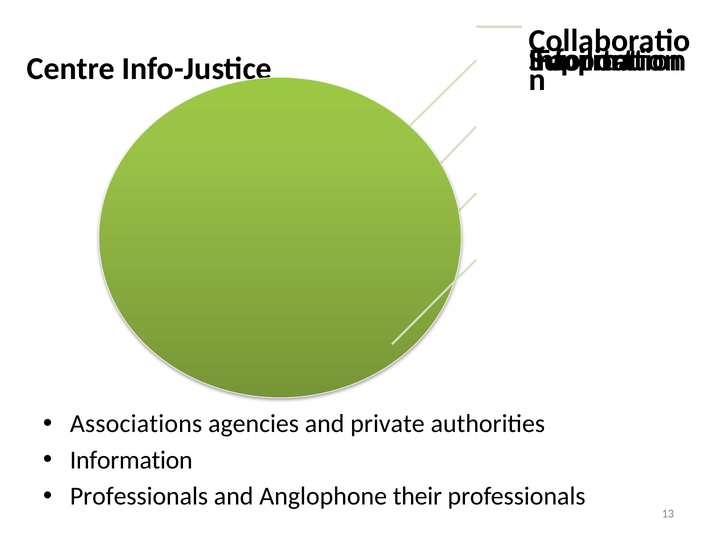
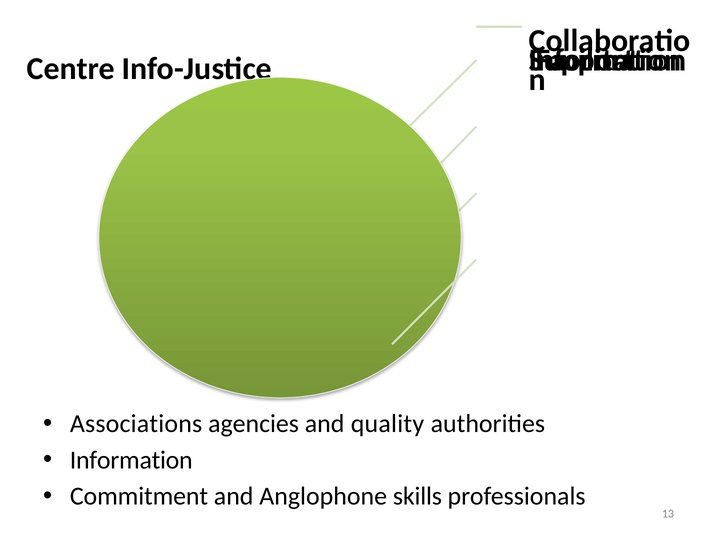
private: private -> quality (387, 424)
Professionals: Professionals -> Commitment (139, 496)
their: their -> skills (417, 496)
